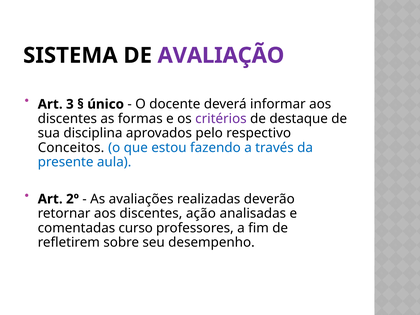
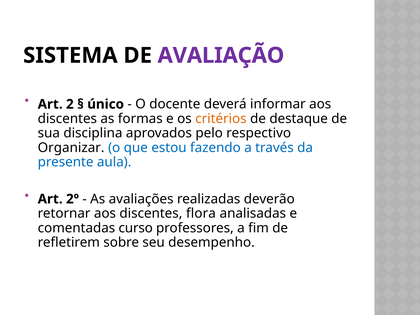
3: 3 -> 2 (70, 104)
critérios colour: purple -> orange (221, 119)
Conceitos: Conceitos -> Organizar (71, 148)
ação: ação -> flora (201, 213)
